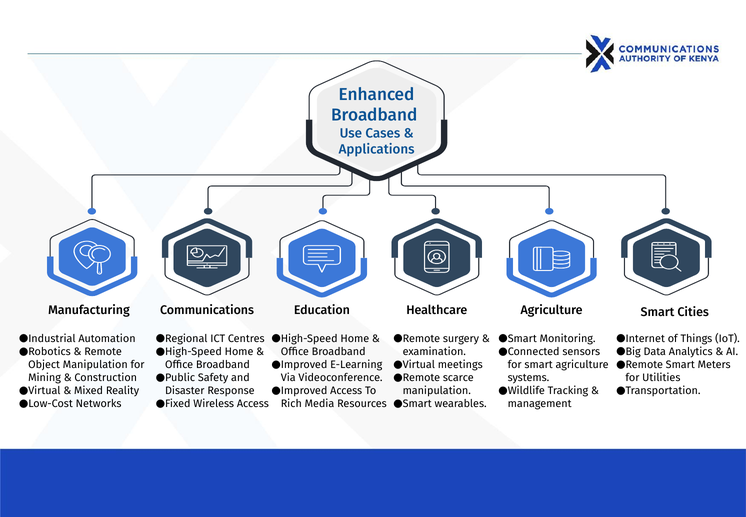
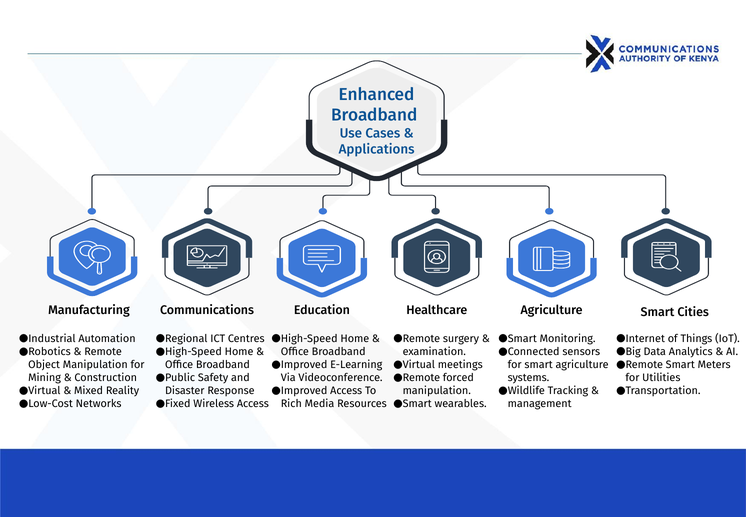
scarce: scarce -> forced (458, 377)
